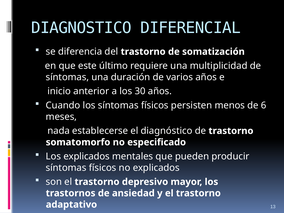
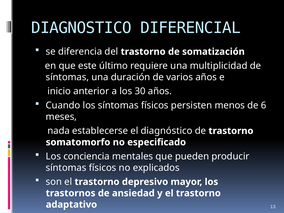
Los explicados: explicados -> conciencia (87, 156)
